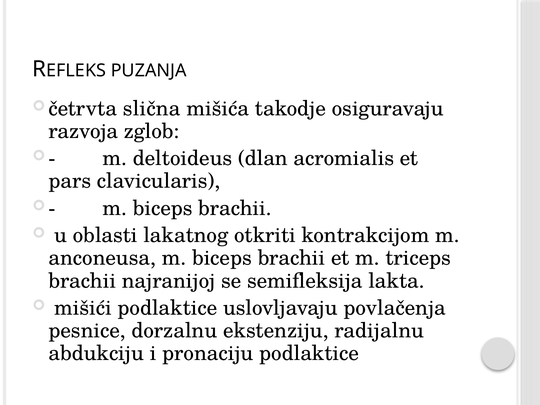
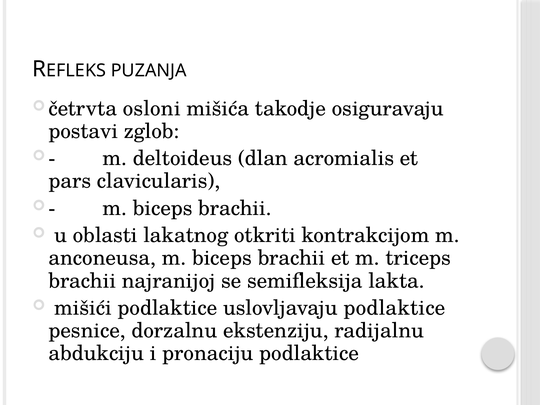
slična: slična -> osloni (152, 108)
razvoja: razvoja -> postavi (83, 131)
uslovljavaju povlačenja: povlačenja -> podlaktice (395, 308)
